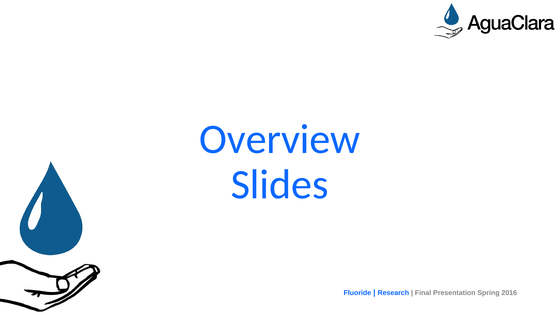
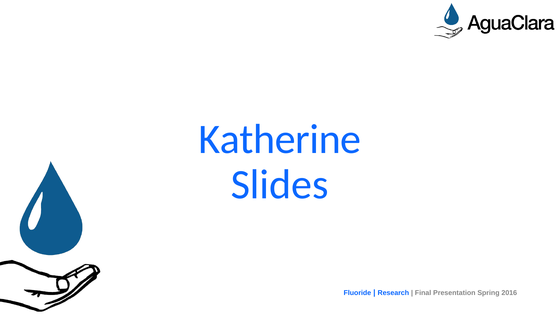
Overview: Overview -> Katherine (280, 139)
